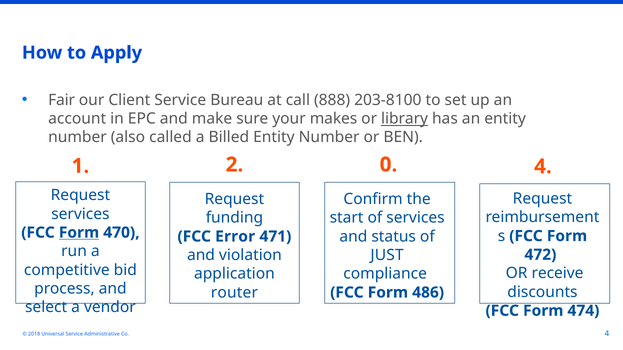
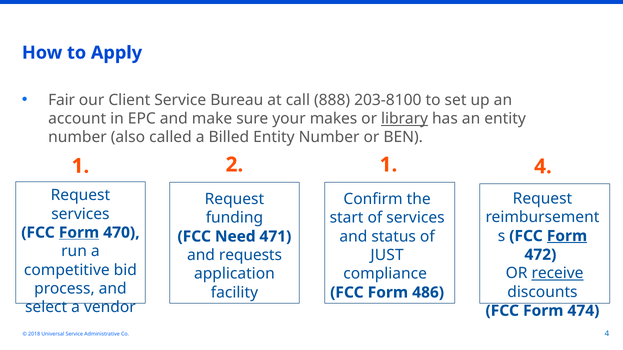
2 0: 0 -> 1 (388, 165)
Form underline: none -> present (567, 236)
Error: Error -> Need (235, 237)
violation: violation -> requests (250, 255)
receive underline: none -> present (557, 274)
router: router -> facility (234, 293)
